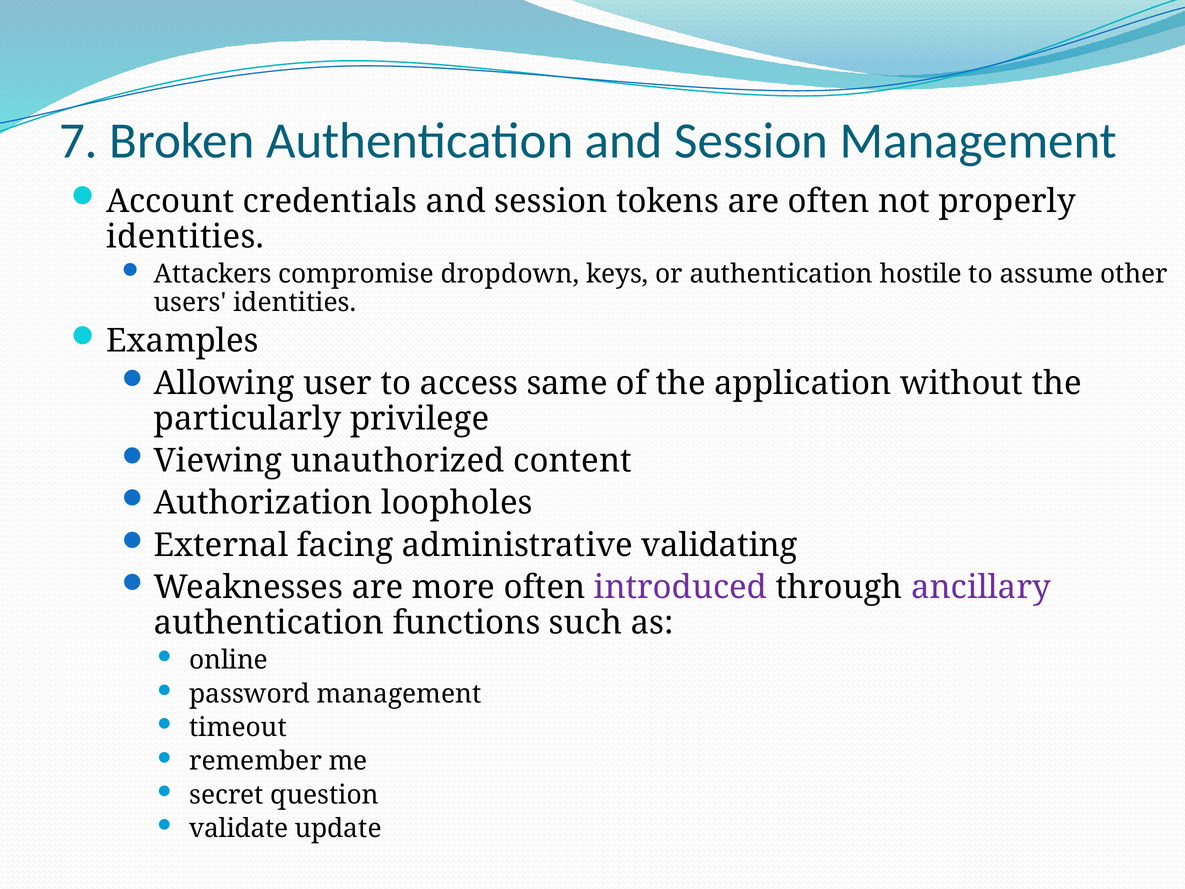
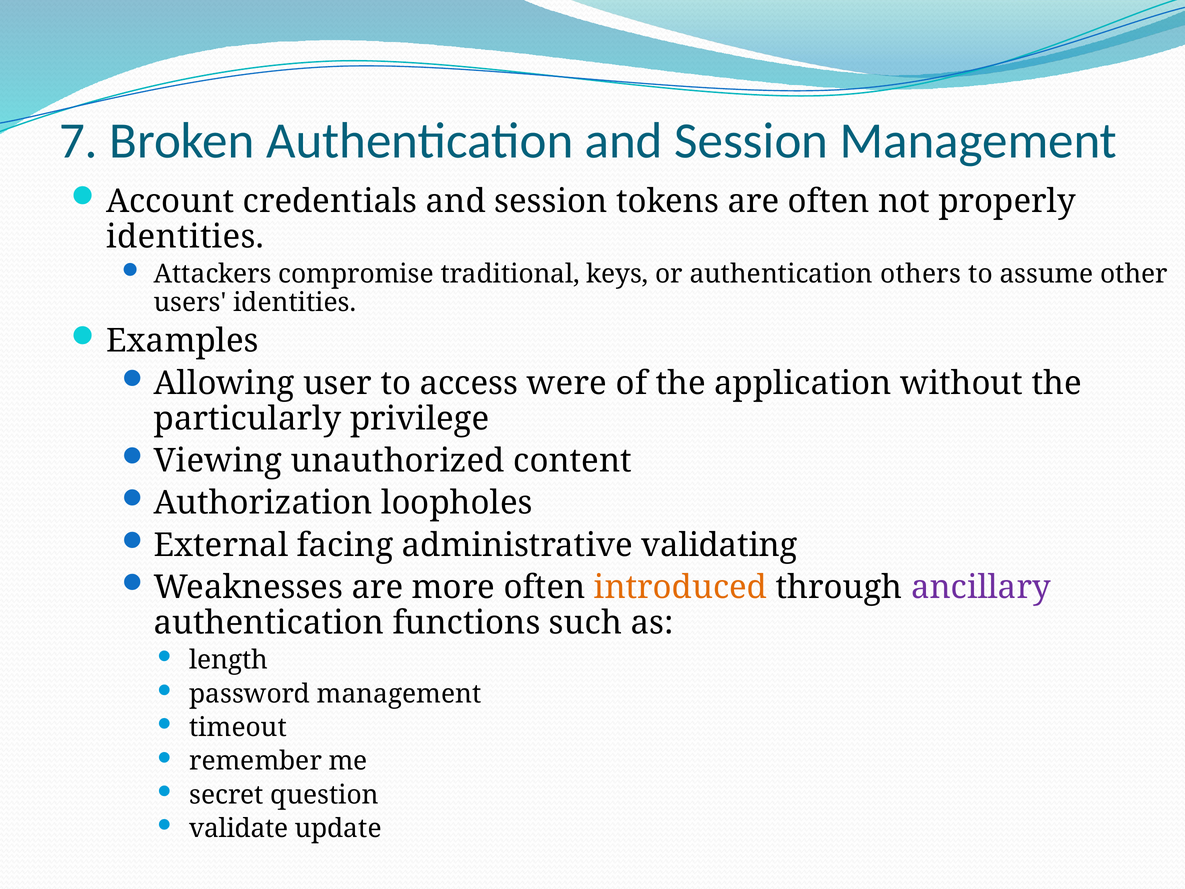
dropdown: dropdown -> traditional (510, 274)
hostile: hostile -> others (921, 274)
same: same -> were (567, 383)
introduced colour: purple -> orange (681, 587)
online: online -> length (229, 660)
